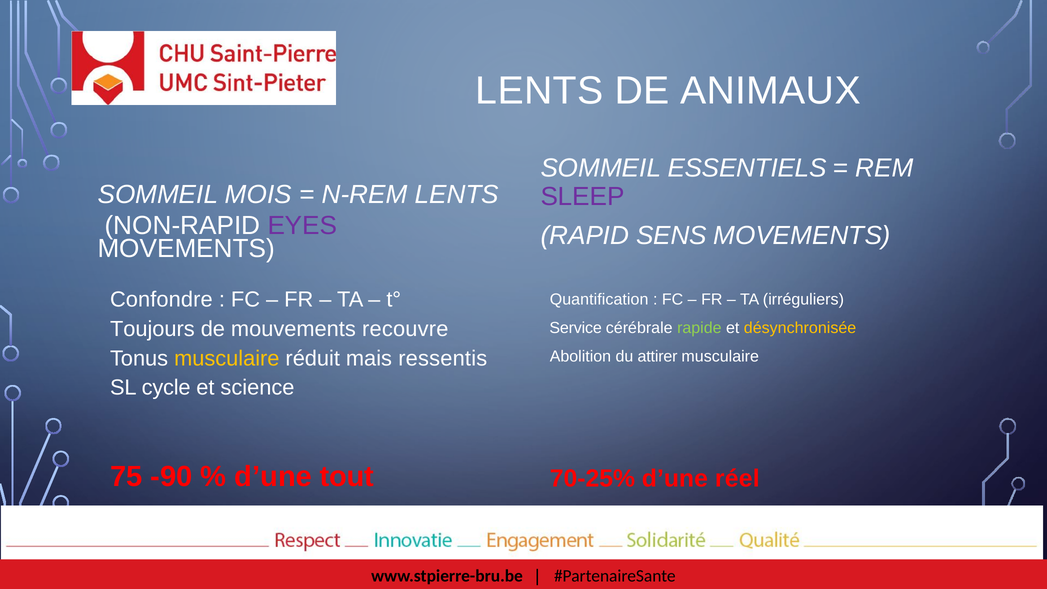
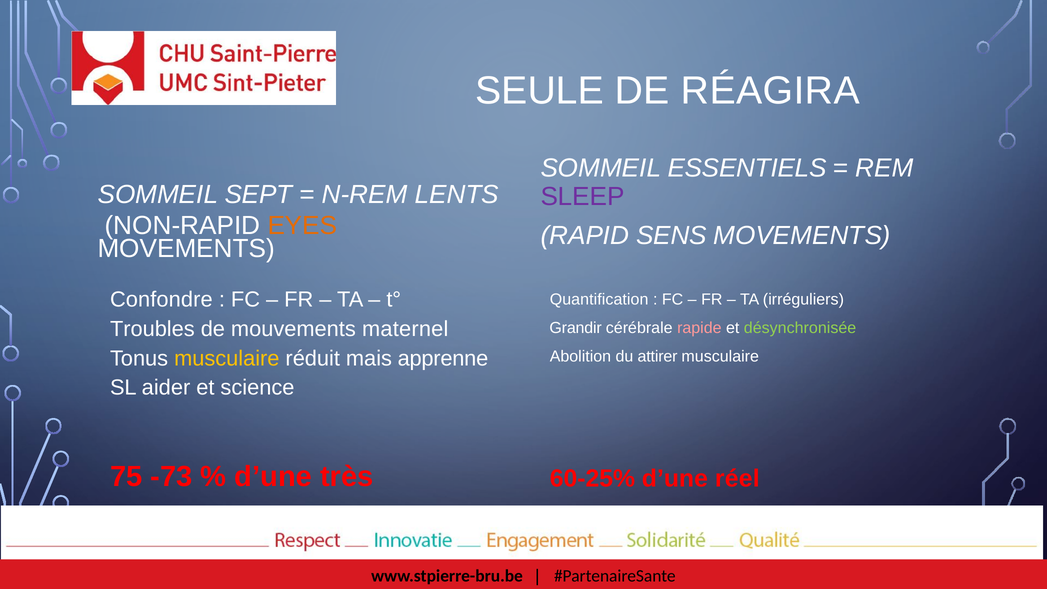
LENTS: LENTS -> SEULE (540, 91)
ANIMAUX: ANIMAUX -> RÉAGIRA (770, 91)
MOIS: MOIS -> SEPT (259, 194)
EYES colour: purple -> orange (302, 226)
Toujours: Toujours -> Troubles (152, 329)
recouvre: recouvre -> maternel (405, 329)
Service: Service -> Grandir (576, 328)
rapide colour: light green -> pink (699, 328)
désynchronisée colour: yellow -> light green (800, 328)
ressentis: ressentis -> apprenne (443, 358)
cycle: cycle -> aider (166, 388)
-90: -90 -> -73 (171, 476)
tout: tout -> très (347, 476)
70-25%: 70-25% -> 60-25% (592, 478)
